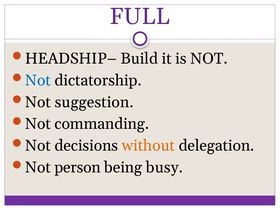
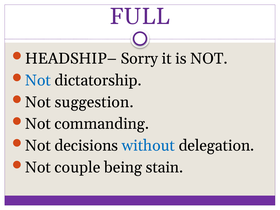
Build: Build -> Sorry (139, 59)
without colour: orange -> blue (148, 146)
person: person -> couple (77, 167)
busy: busy -> stain (164, 167)
